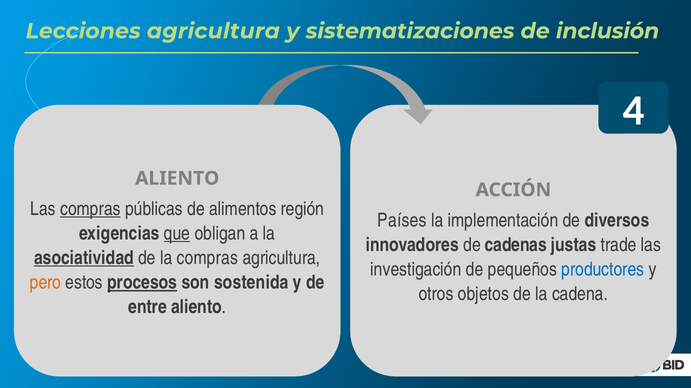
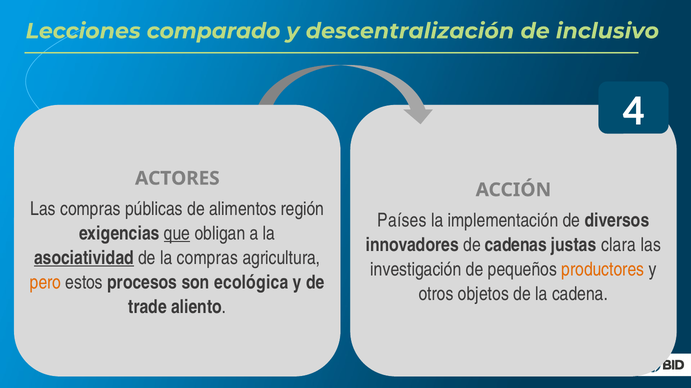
Lecciones agricultura: agricultura -> comparado (214, 31)
sistematizaciones: sistematizaciones -> descentralización (410, 31)
inclusión: inclusión -> inclusivo (607, 31)
ALIENTO: ALIENTO -> ACTORES (177, 179)
compras underline: present -> none (90, 209)
trade: trade -> clara (619, 245)
productores colour: blue -> orange (603, 270)
procesos underline: present -> none (142, 283)
sostenida: sostenida -> ecológica (251, 283)
entre: entre -> trade (148, 308)
